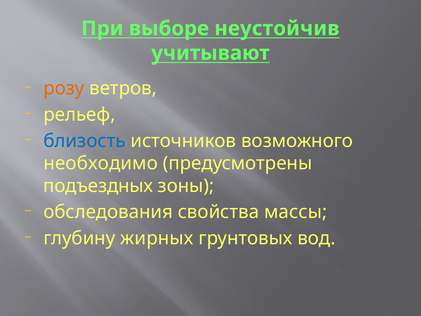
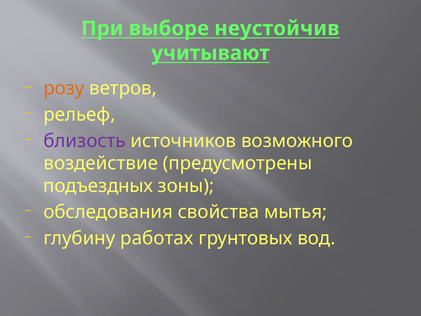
близость colour: blue -> purple (85, 141)
необходимо: необходимо -> воздействие (101, 163)
массы: массы -> мытья (296, 212)
жирных: жирных -> работах (157, 238)
